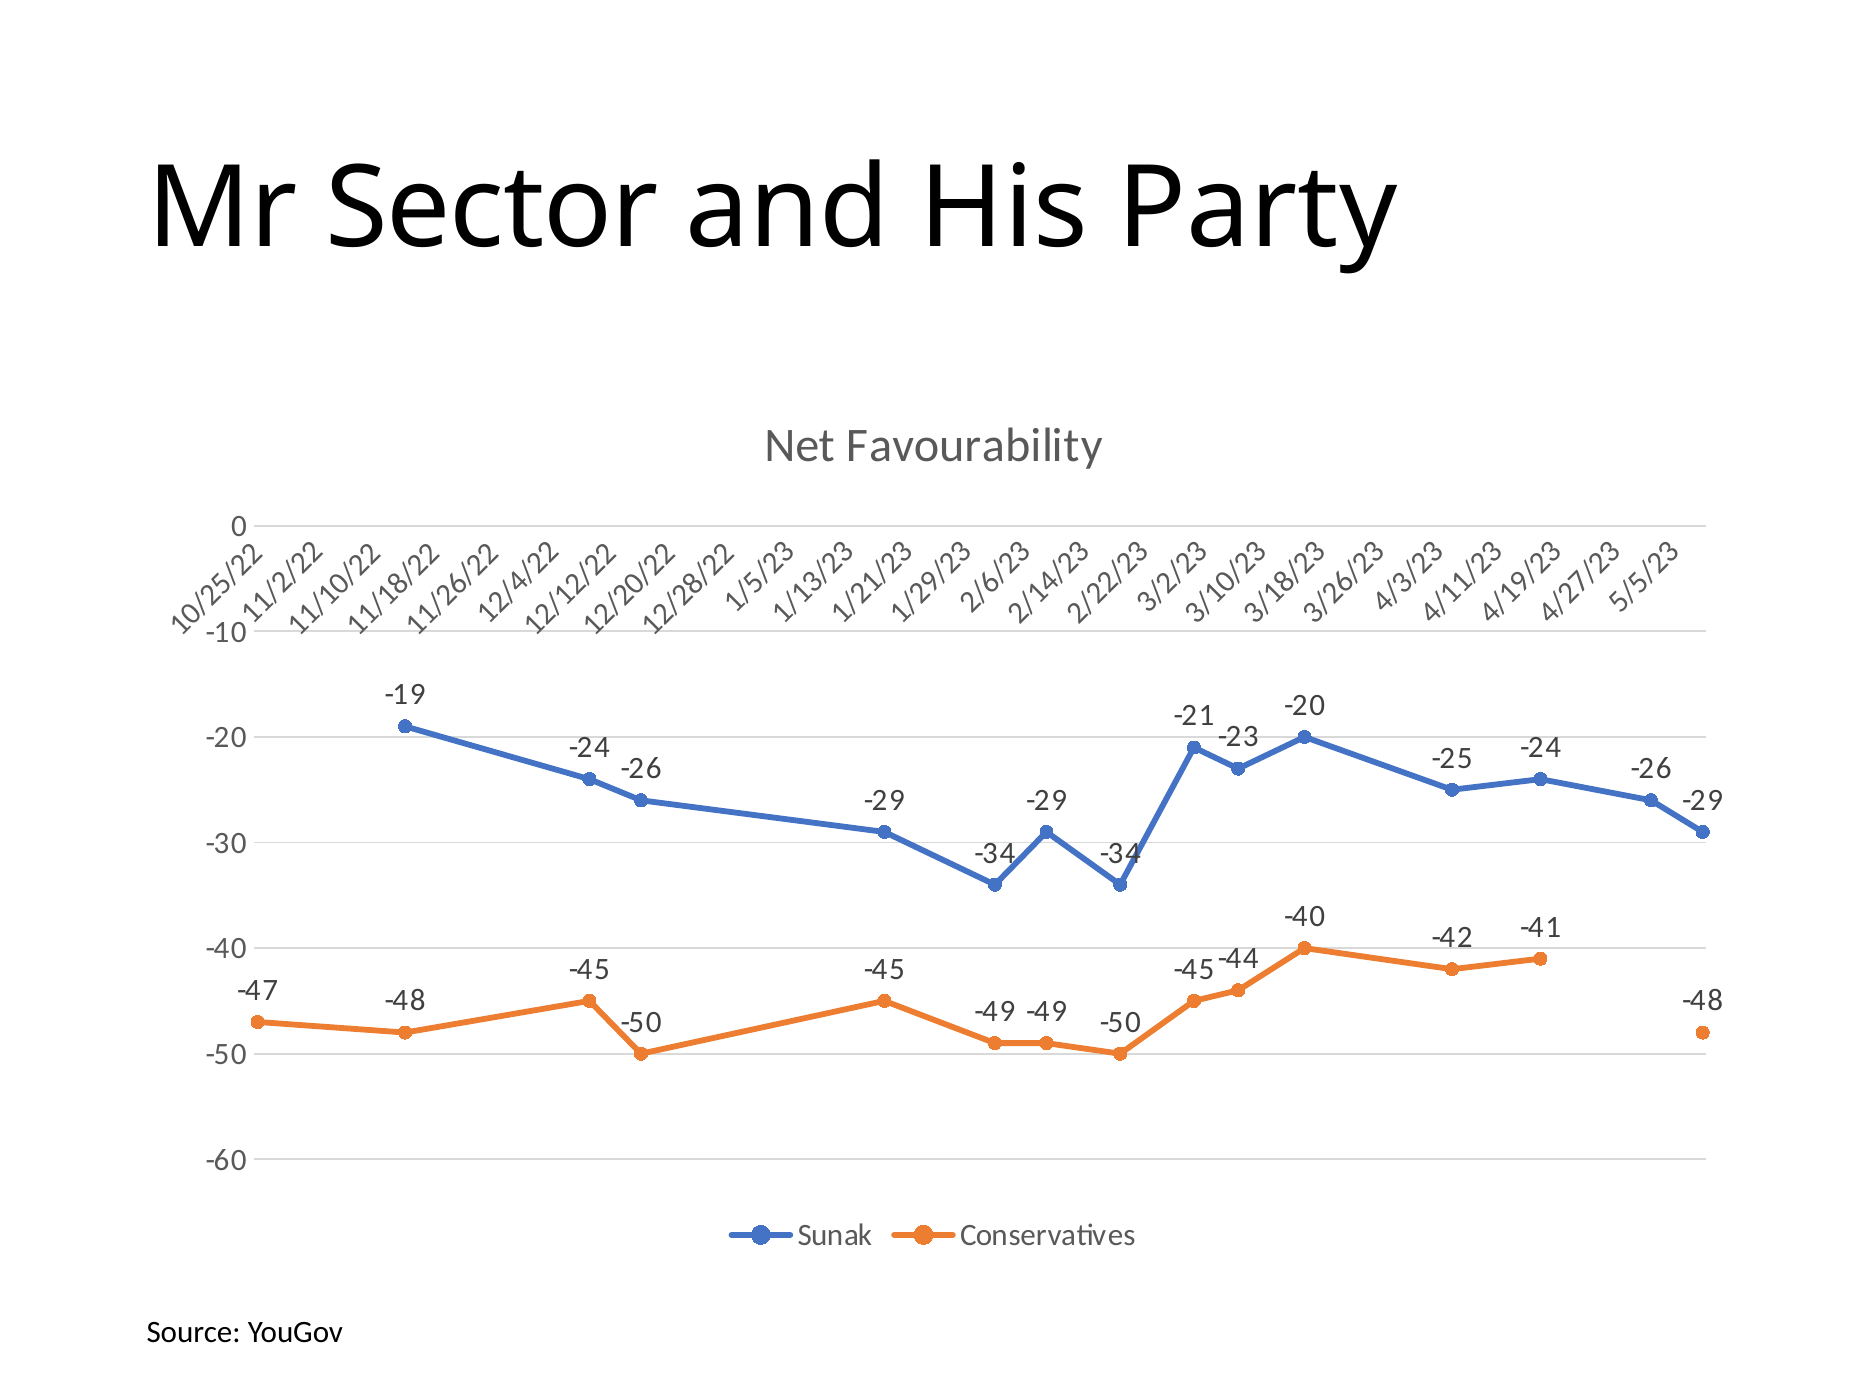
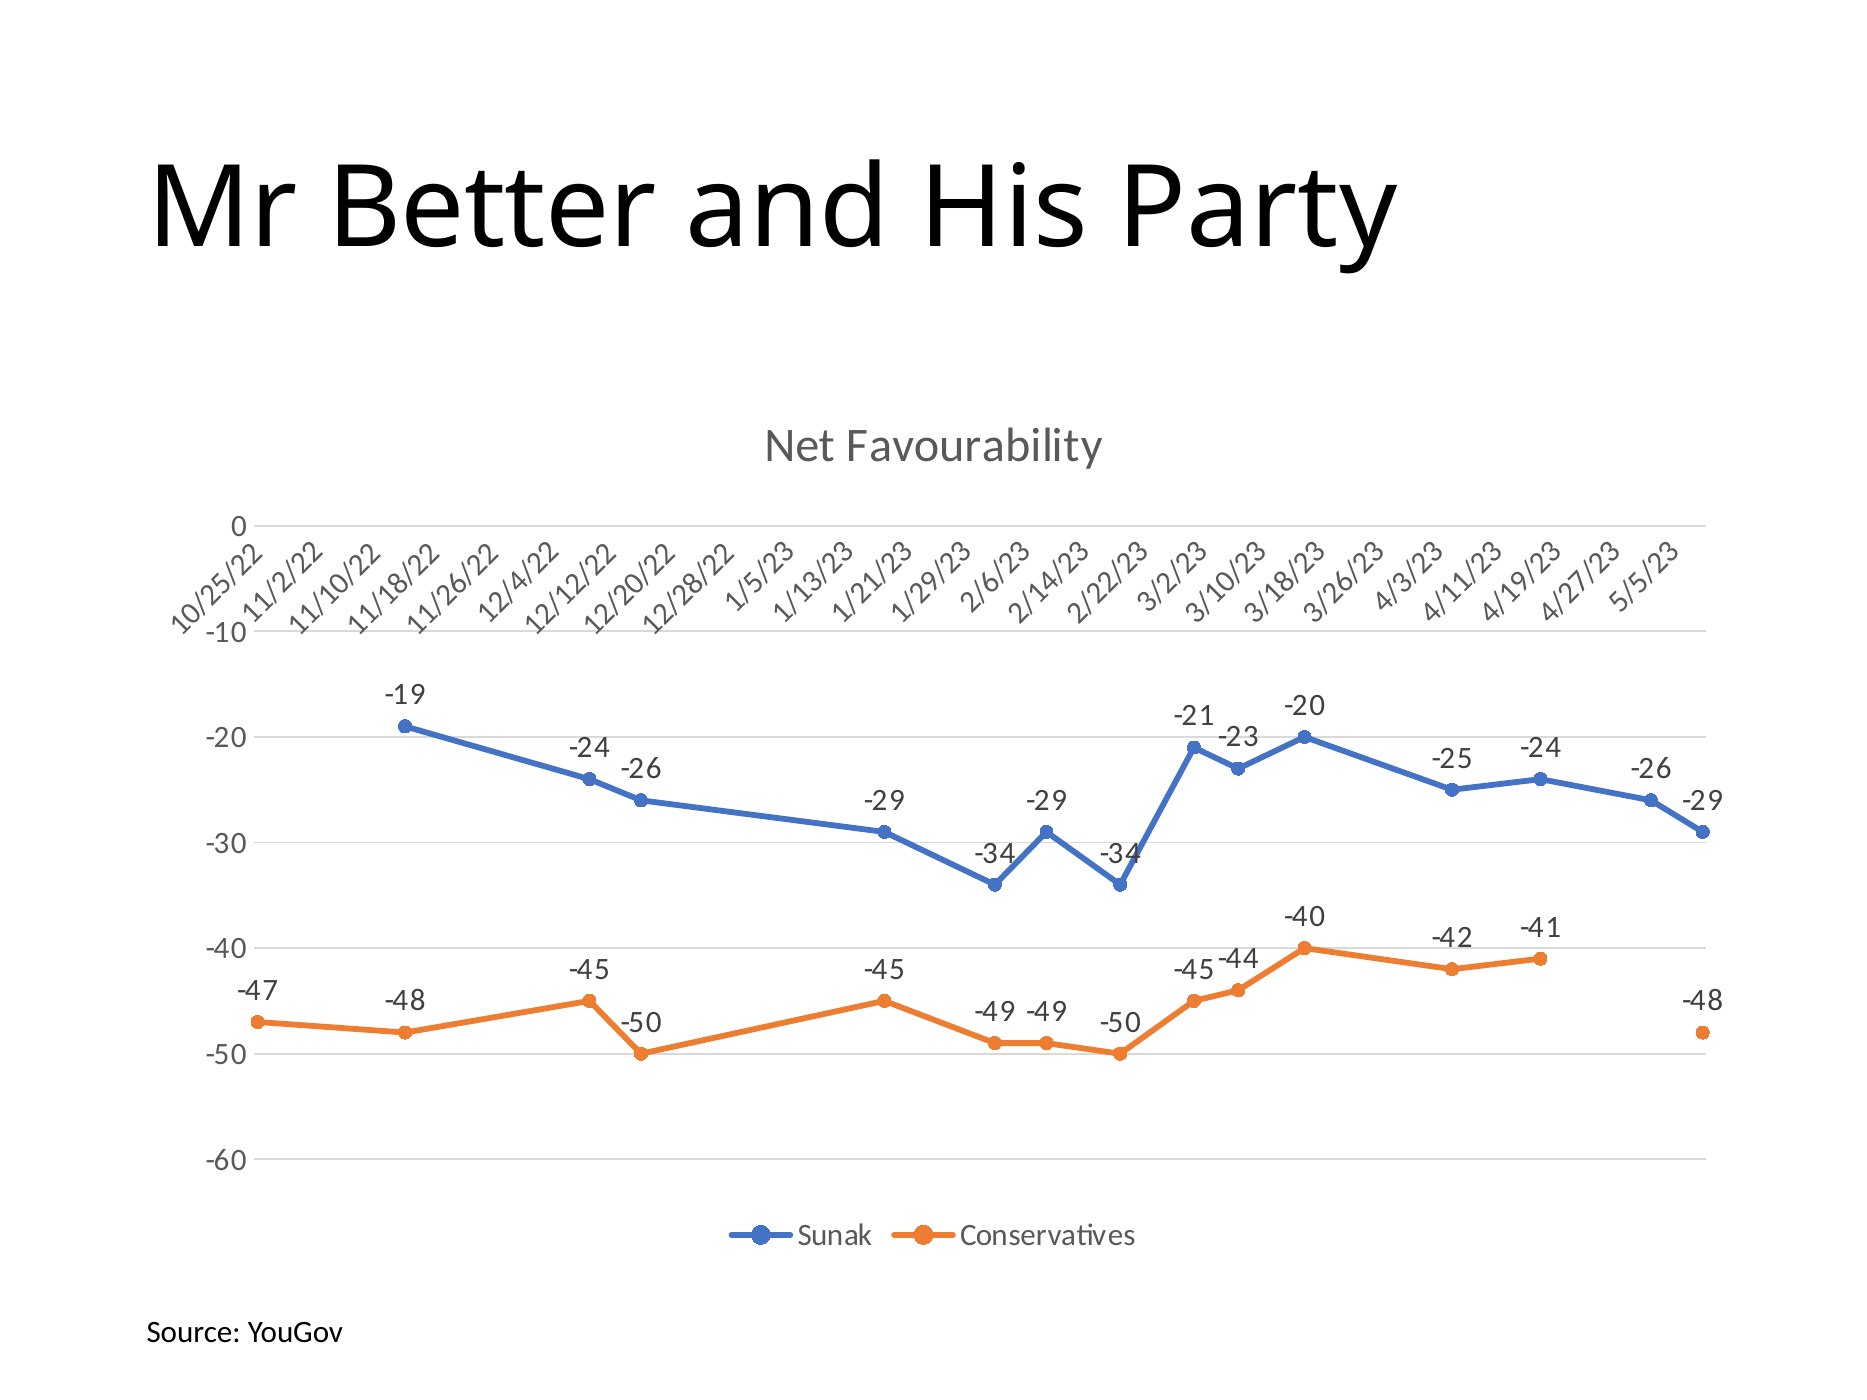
Sector: Sector -> Better (492, 209)
